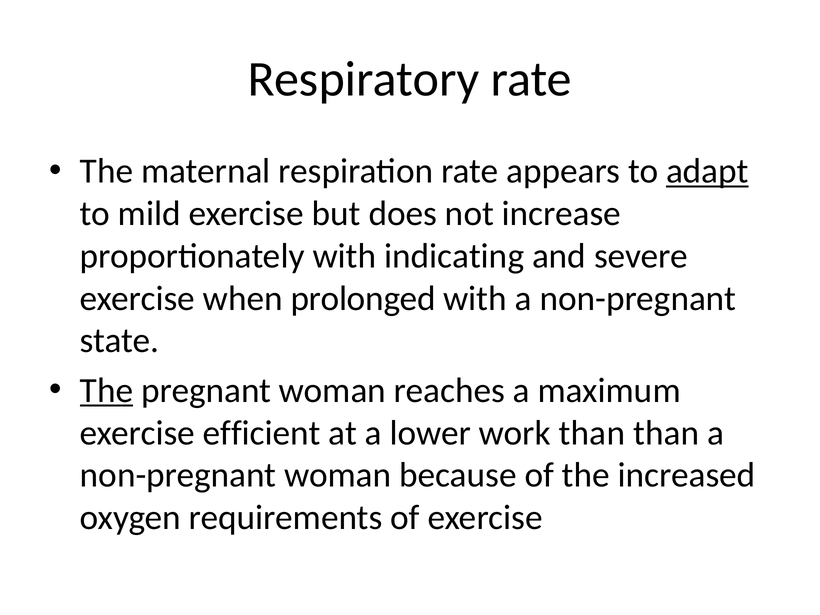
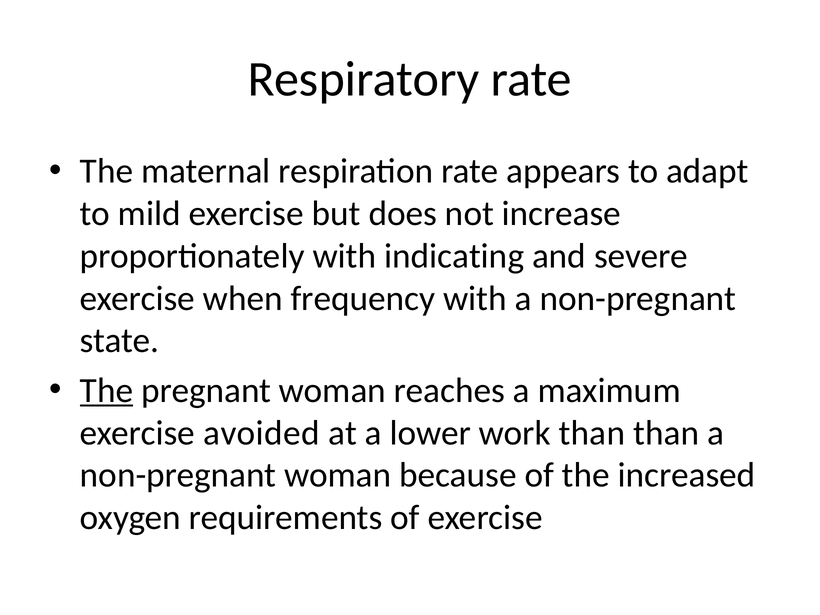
adapt underline: present -> none (707, 171)
prolonged: prolonged -> frequency (363, 298)
efficient: efficient -> avoided (262, 433)
